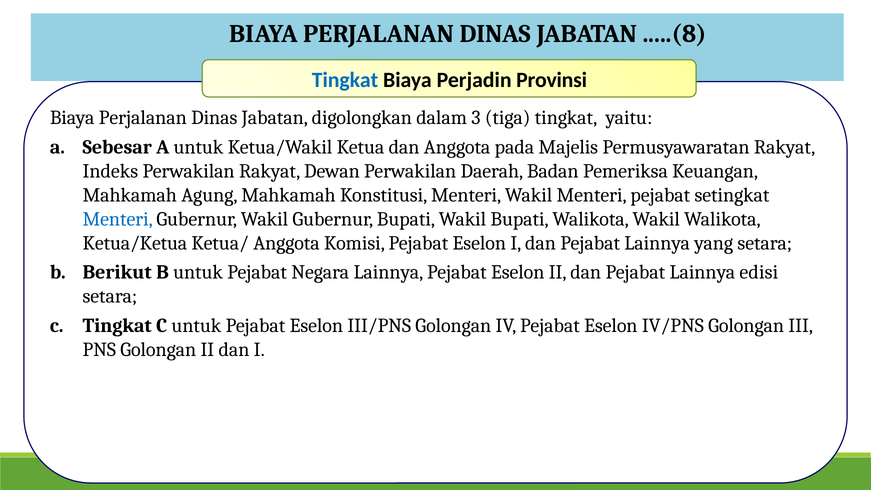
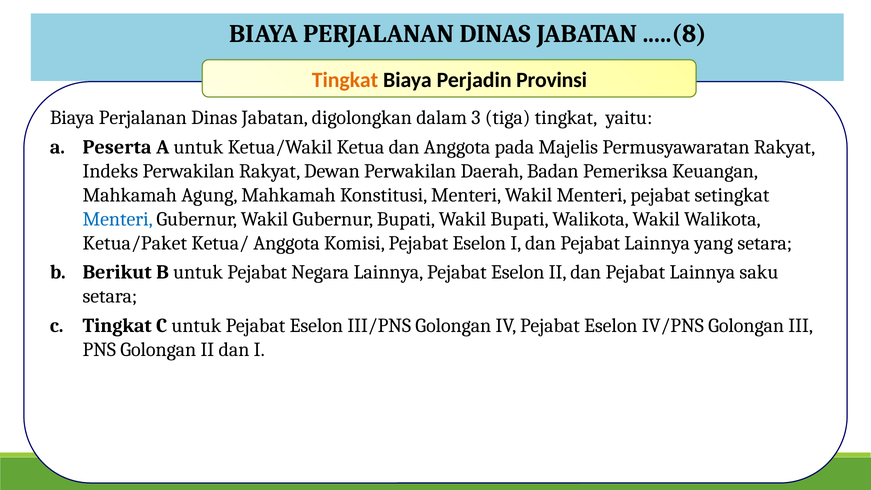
Tingkat colour: blue -> orange (345, 80)
Sebesar: Sebesar -> Peserta (117, 147)
Ketua/Ketua: Ketua/Ketua -> Ketua/Paket (135, 243)
edisi: edisi -> saku (759, 272)
